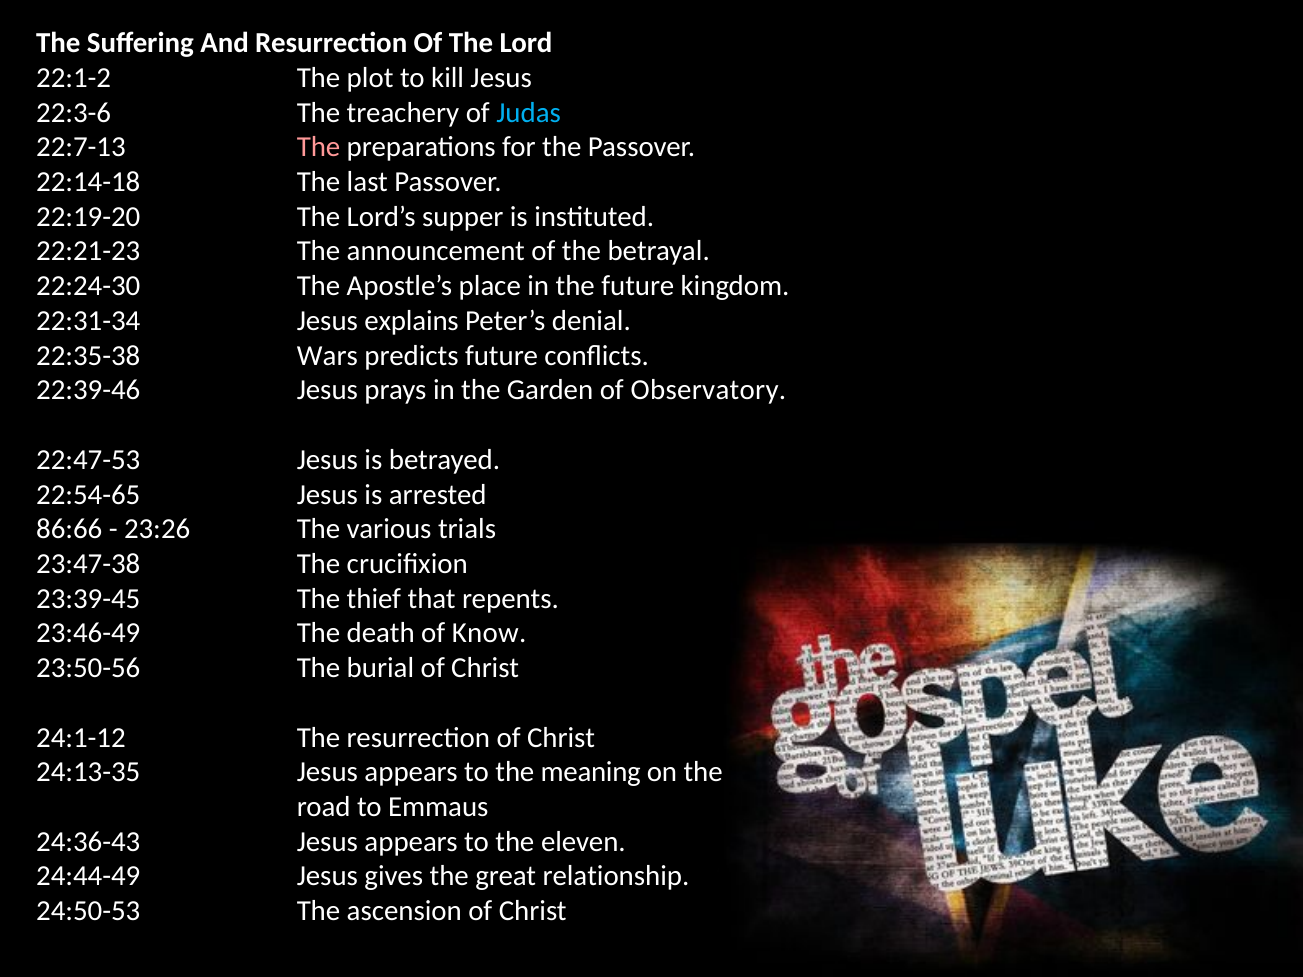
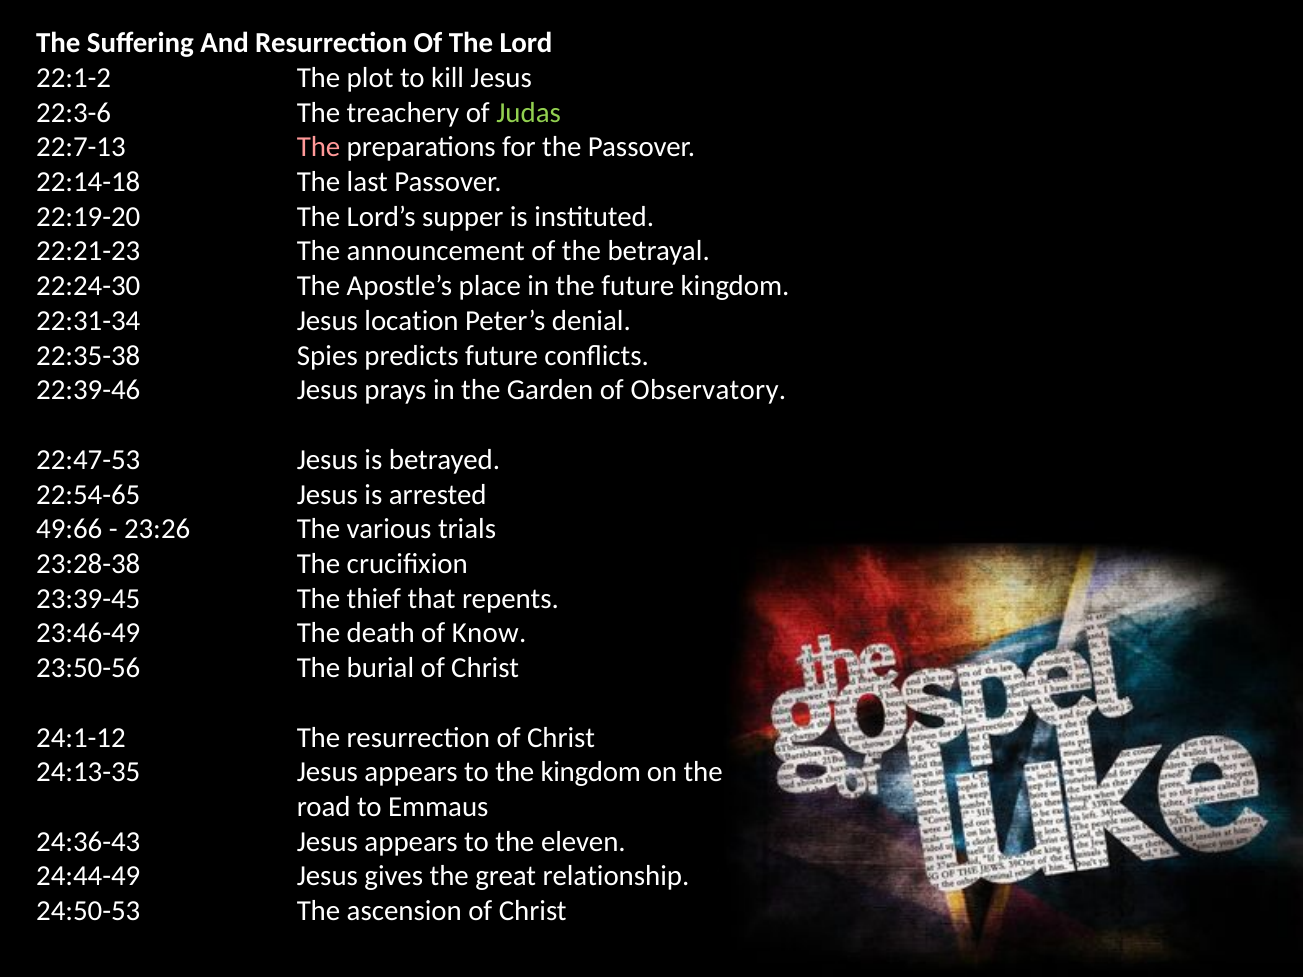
Judas colour: light blue -> light green (529, 113)
explains: explains -> location (412, 321)
Wars: Wars -> Spies (327, 356)
86:66: 86:66 -> 49:66 (69, 529)
23:47-38: 23:47-38 -> 23:28-38 (88, 564)
the meaning: meaning -> kingdom (591, 772)
